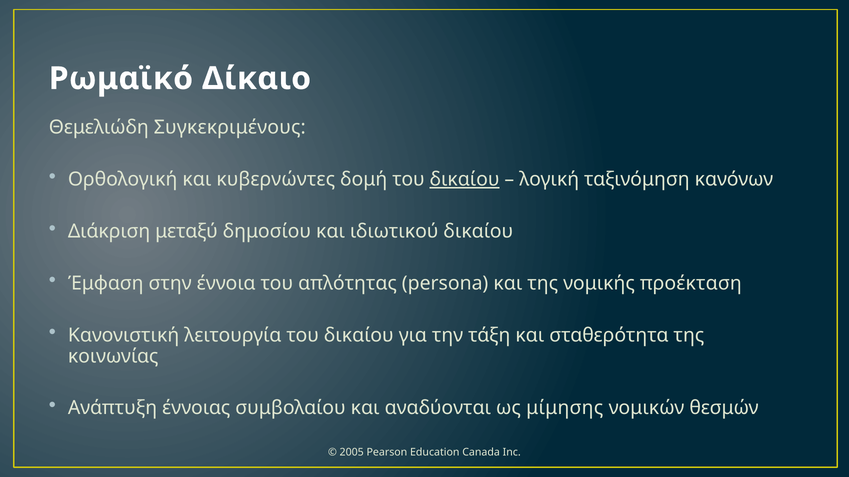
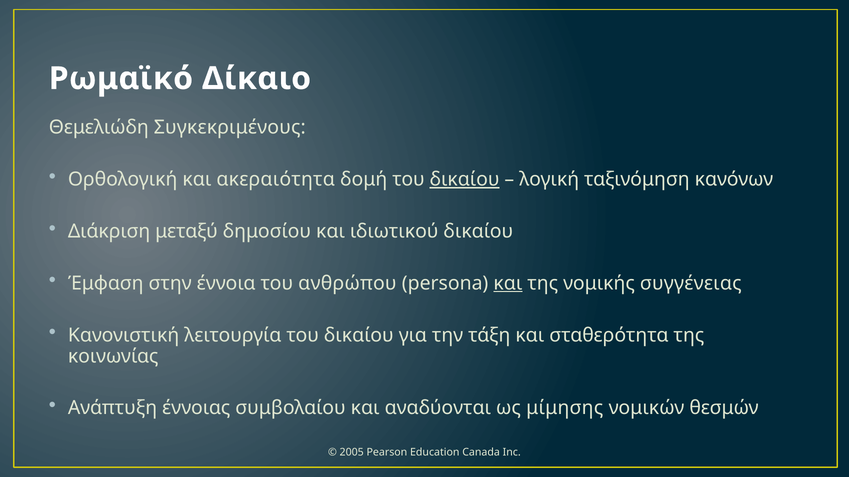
κυβερνώντες: κυβερνώντες -> ακεραιότητα (276, 180)
απλότητας: απλότητας -> ανθρώπου (347, 284)
και underline: none -> present (508, 284)
προέκταση: προέκταση -> συγγένειας (691, 284)
